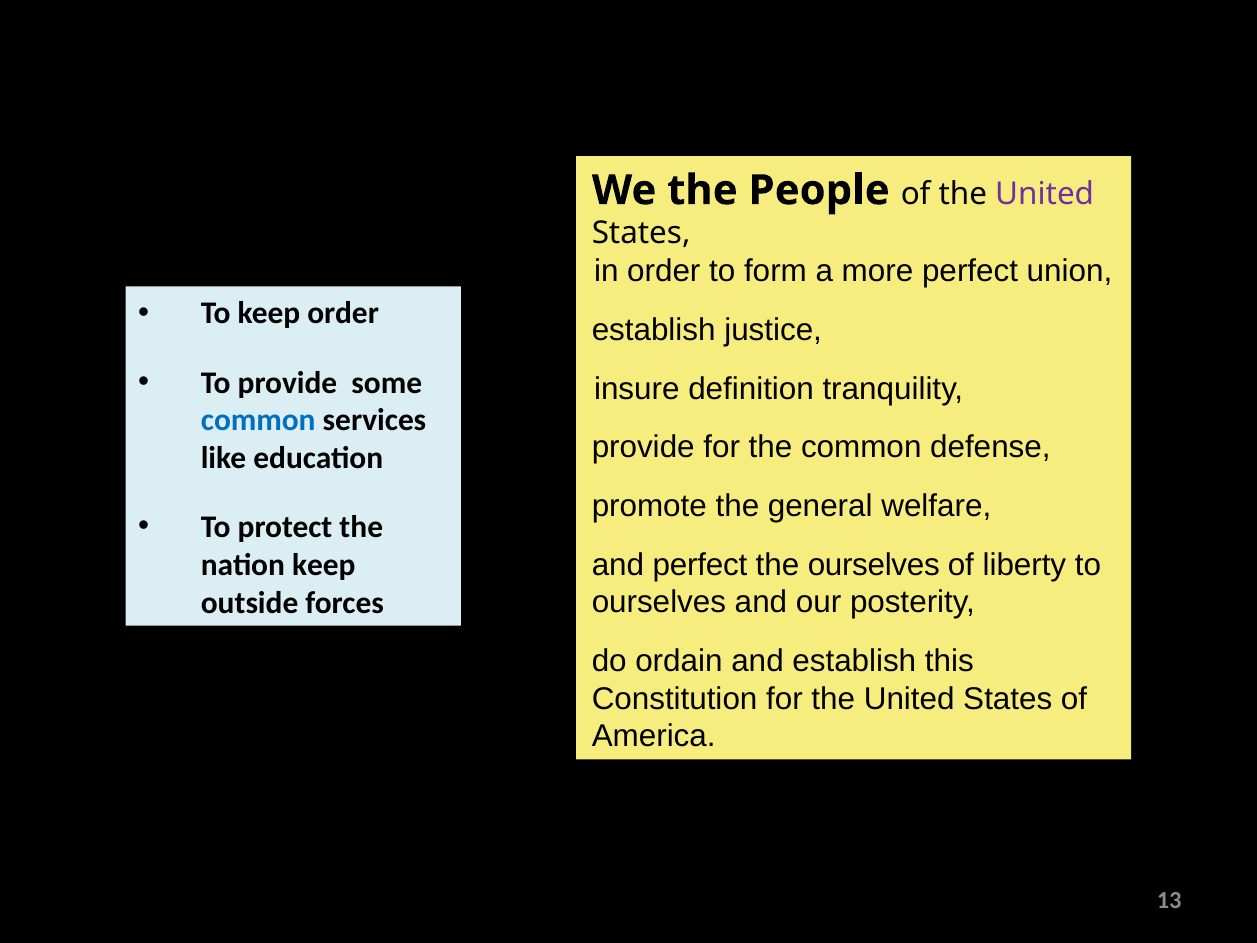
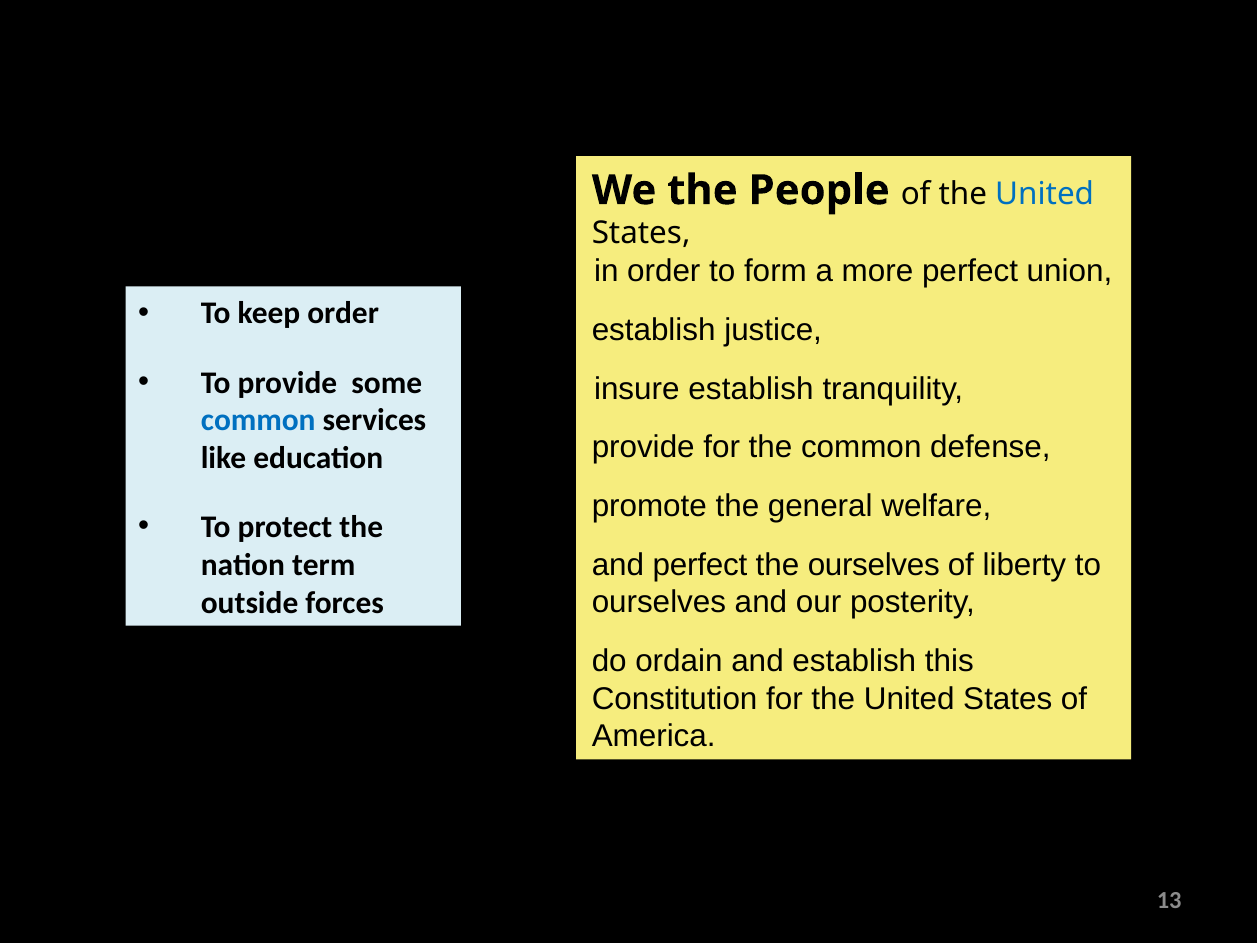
United colour: purple -> blue (1045, 194)
insure definition: definition -> establish (751, 389)
nation keep: keep -> term (324, 565)
